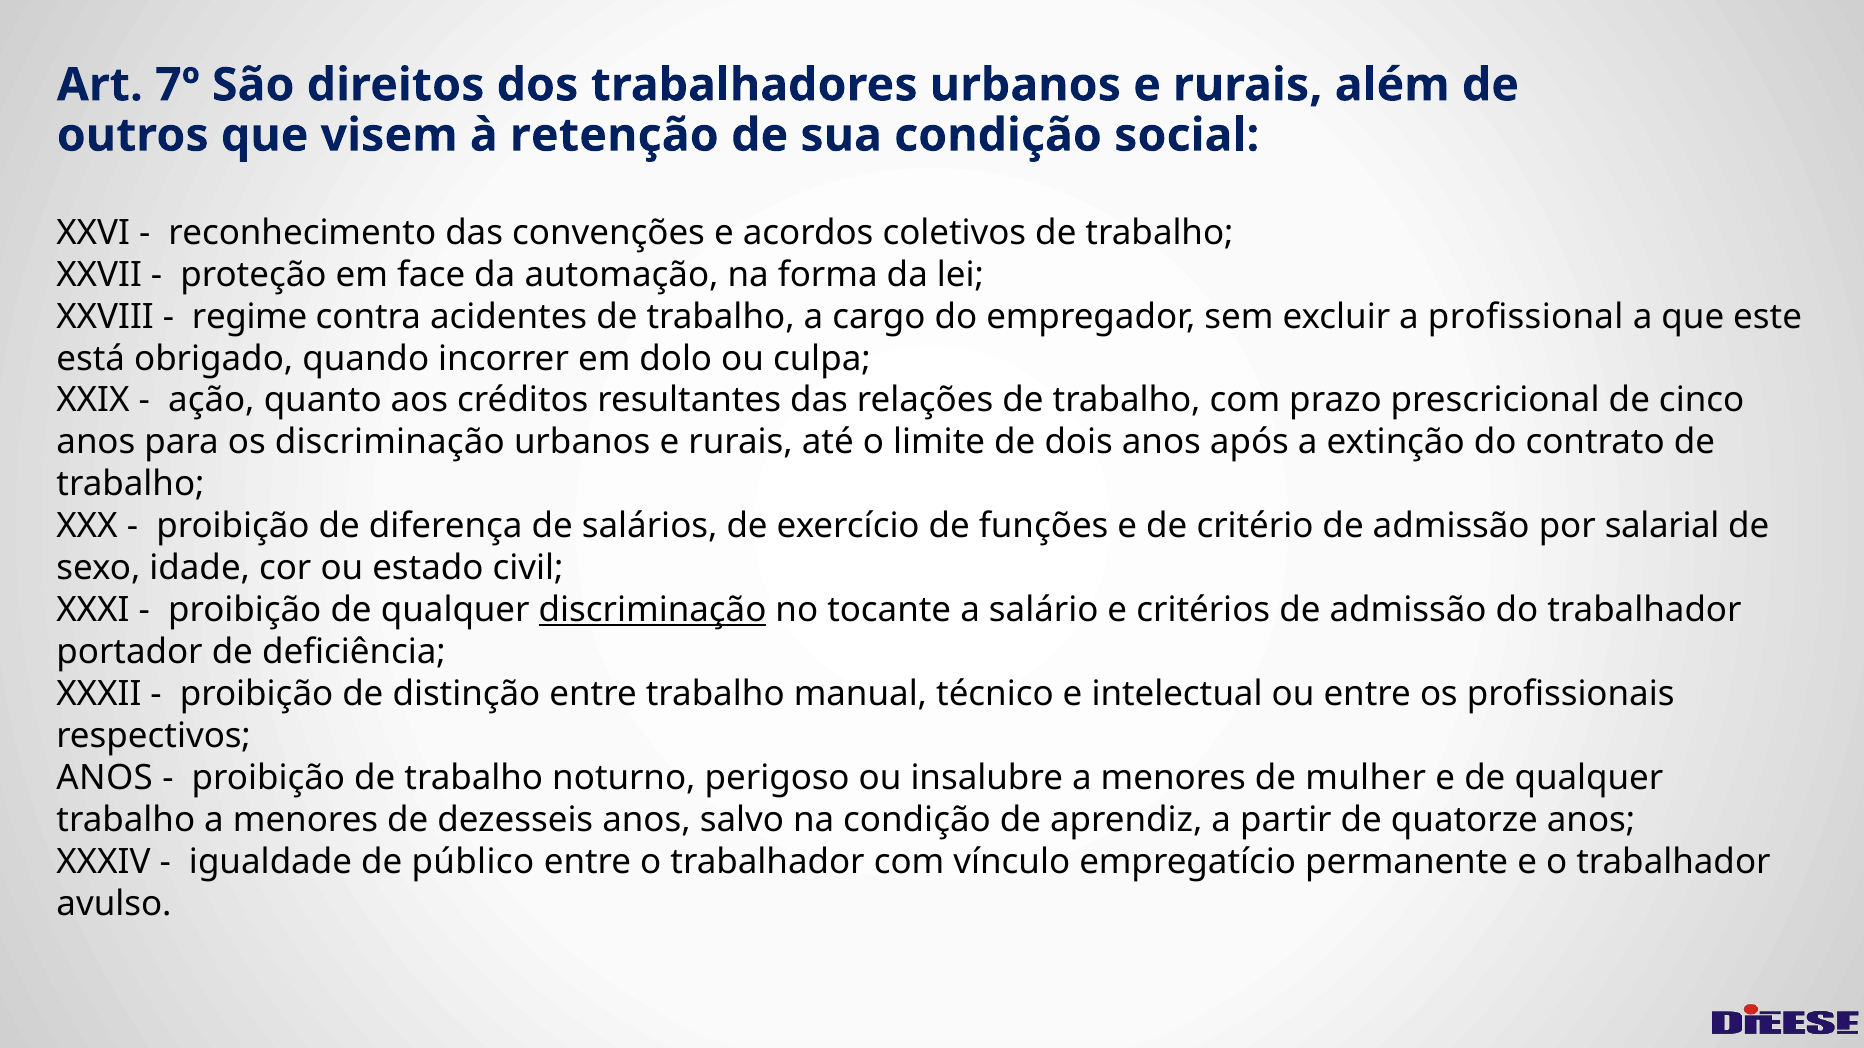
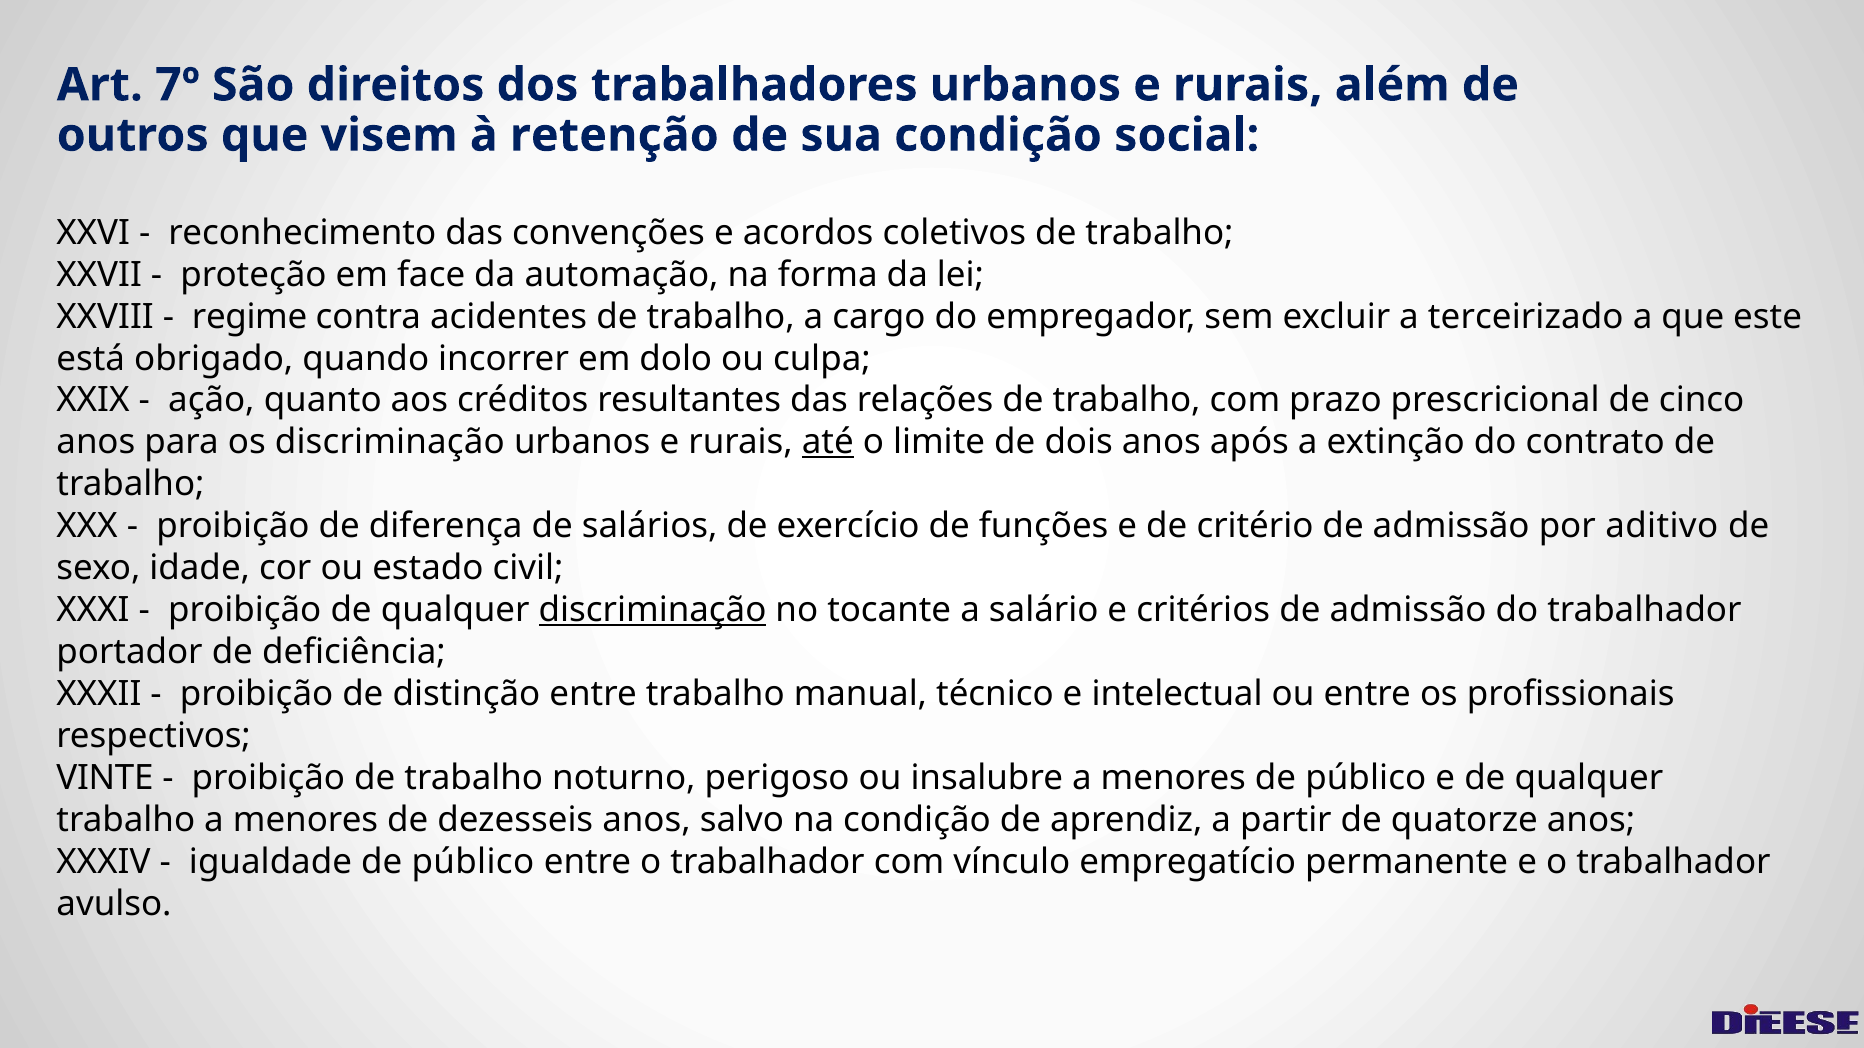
profissional: profissional -> terceirizado (1526, 317)
até underline: none -> present (828, 443)
salarial: salarial -> aditivo (1662, 526)
ANOS: ANOS -> VINTE (105, 778)
menores de mulher: mulher -> público (1366, 778)
